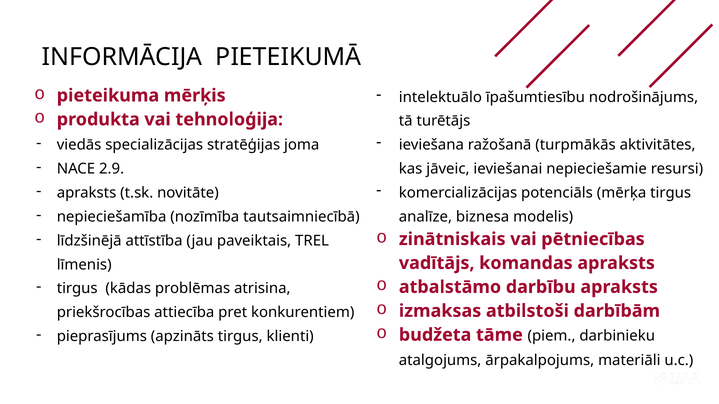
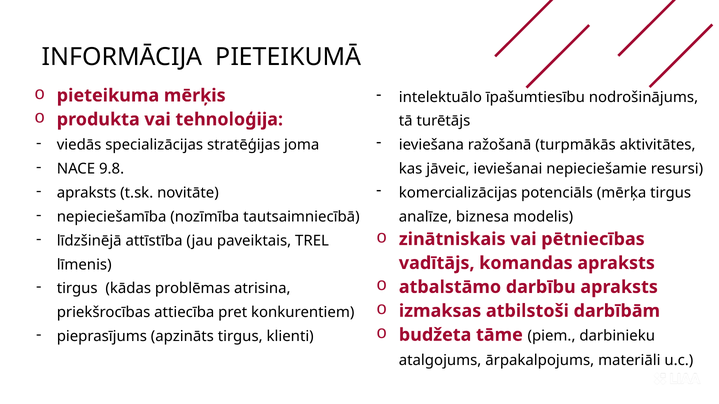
2.9: 2.9 -> 9.8 (112, 169)
